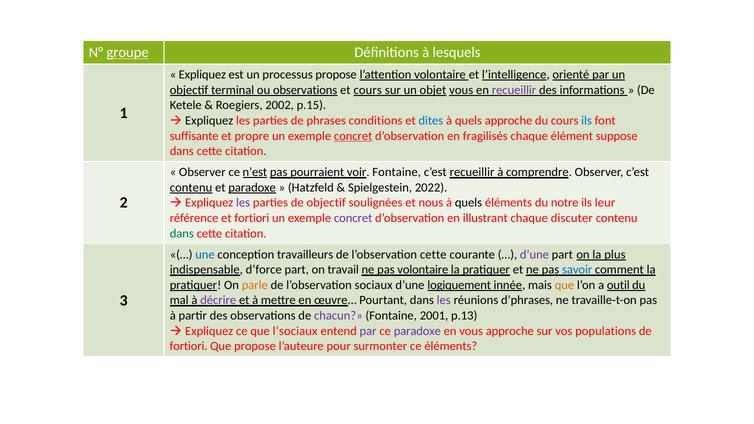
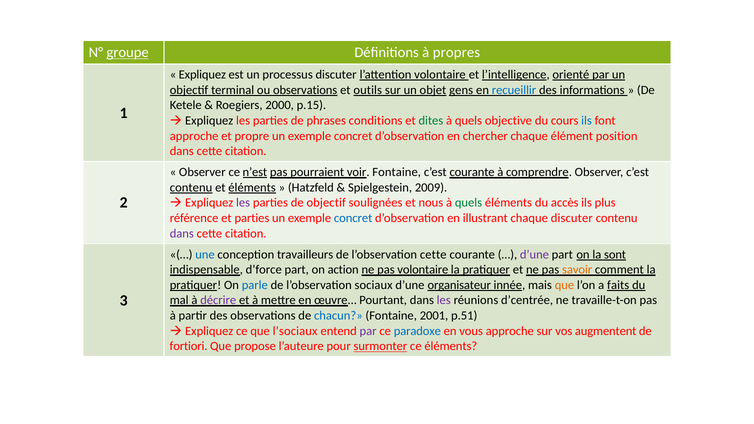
lesquels: lesquels -> propres (456, 52)
processus propose: propose -> discuter (336, 75)
et cours: cours -> outils (368, 90)
objet vous: vous -> gens (461, 90)
recueillir colour: purple -> blue (514, 90)
2002: 2002 -> 2000 (280, 105)
dites colour: blue -> green (431, 121)
quels approche: approche -> objective (508, 121)
suffisante: suffisante -> approche (194, 136)
concret underline: present -> none (353, 136)
fragilisés: fragilisés -> chercher (485, 136)
suppose: suppose -> position (617, 136)
c’est recueillir: recueillir -> courante (472, 172)
et paradoxe: paradoxe -> éléments (252, 188)
2022: 2022 -> 2009 (431, 188)
quels colour: black -> green (468, 203)
notre: notre -> accès (565, 203)
leur: leur -> plus (605, 203)
et fortiori: fortiori -> parties (252, 218)
concret colour: purple -> blue (353, 218)
dans colour: green -> purple (182, 233)
plus: plus -> sont (615, 254)
travail: travail -> action (343, 270)
savoir colour: blue -> orange (577, 270)
parle colour: orange -> blue (255, 285)
logiquement: logiquement -> organisateur (459, 285)
outil: outil -> faits (618, 285)
d’phrases: d’phrases -> d’centrée (527, 300)
chacun colour: purple -> blue (338, 316)
p.13: p.13 -> p.51 (464, 316)
paradoxe colour: purple -> blue (417, 331)
populations: populations -> augmentent (606, 331)
surmonter underline: none -> present (380, 346)
